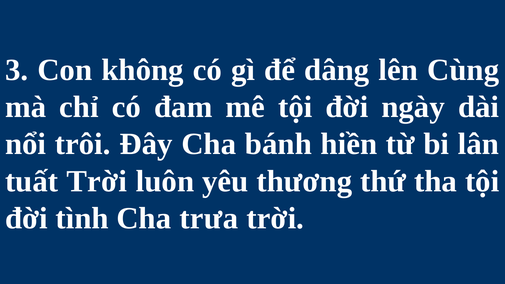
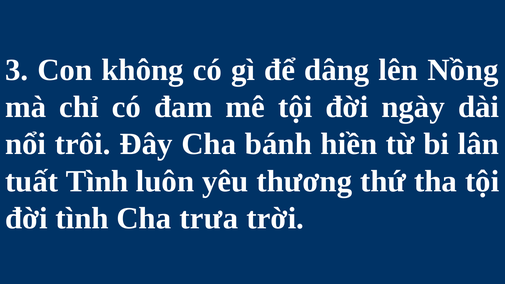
Cùng: Cùng -> Nồng (463, 70)
tuất Trời: Trời -> Tình (97, 181)
